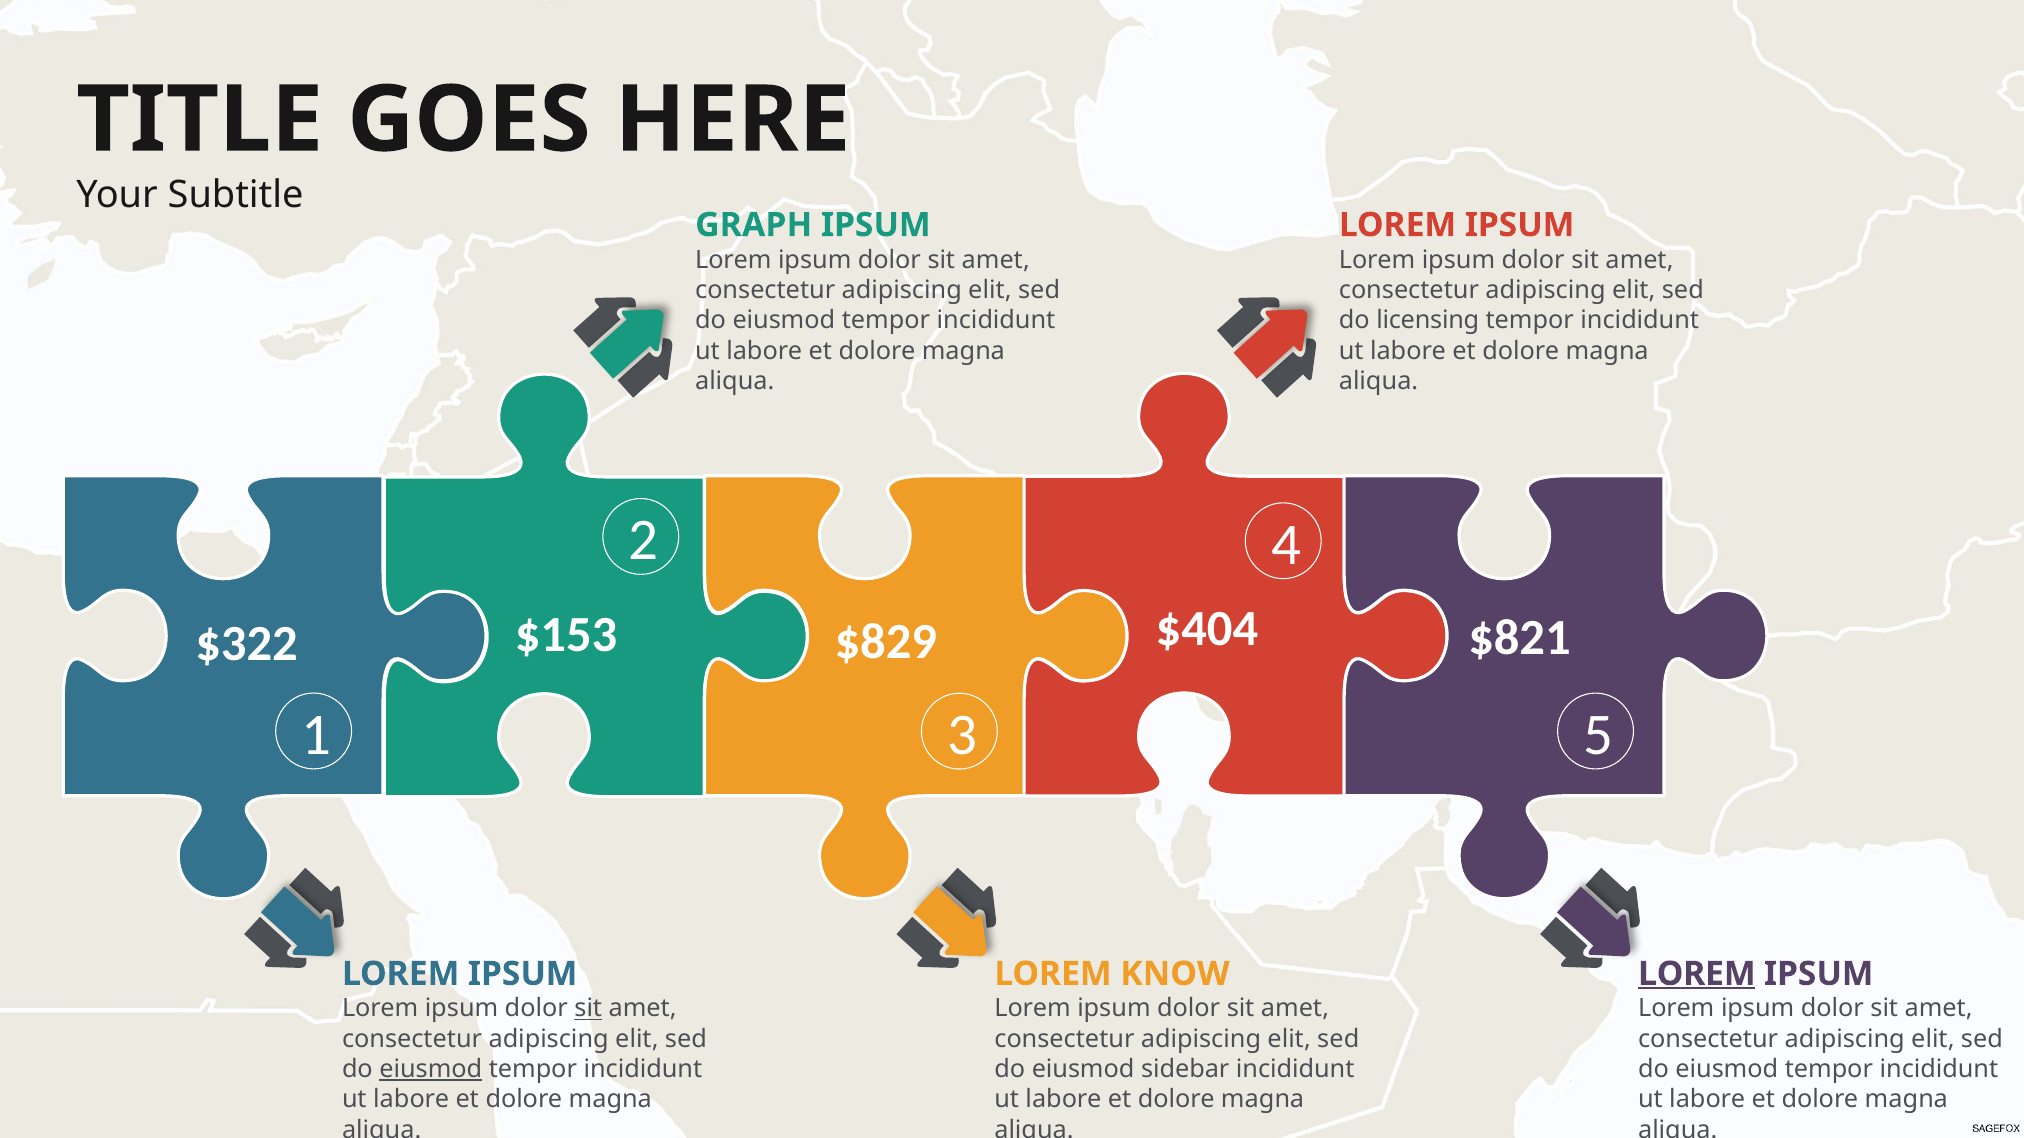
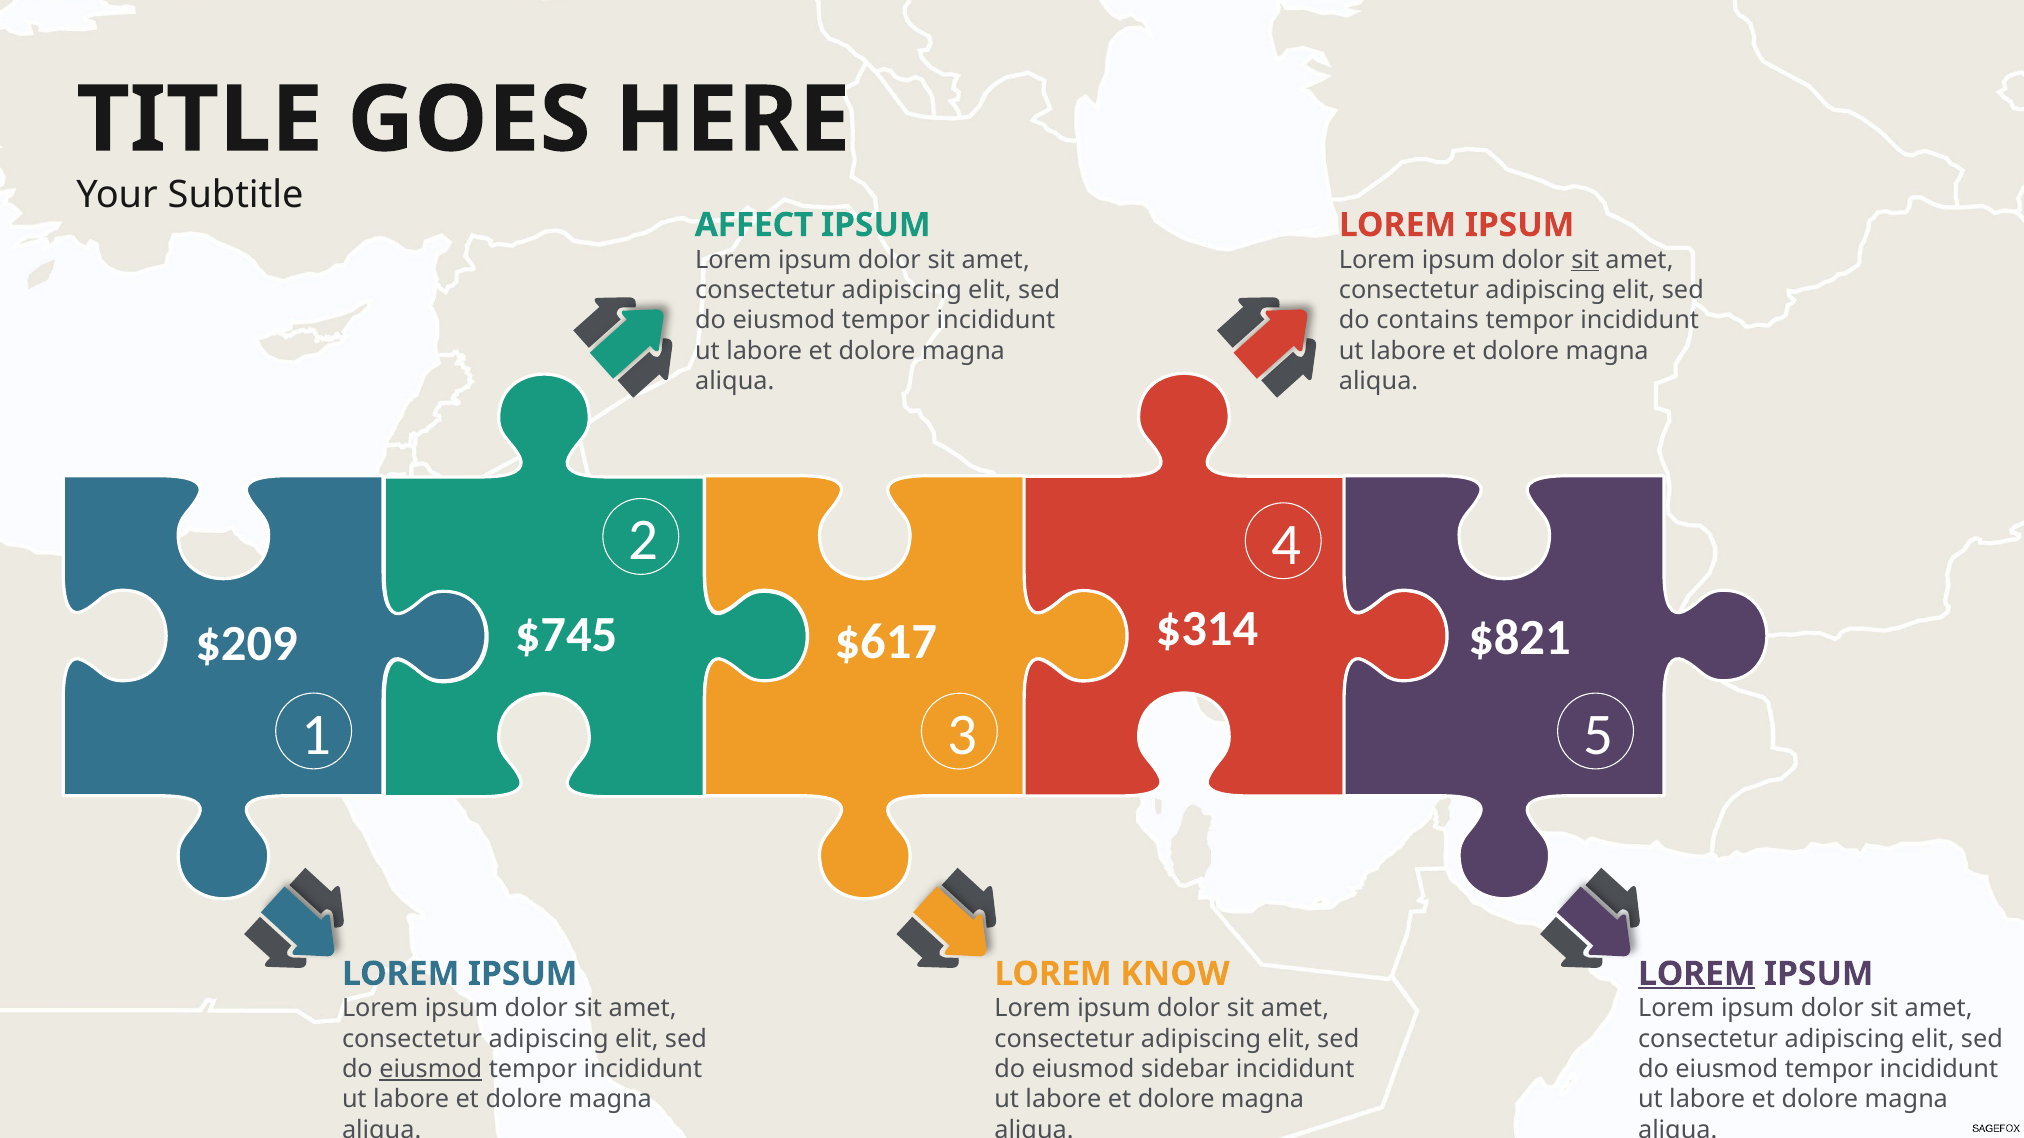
GRAPH: GRAPH -> AFFECT (754, 225)
sit underline: none -> present (1585, 260)
licensing: licensing -> contains (1428, 321)
$404: $404 -> $314 (1207, 629)
$153: $153 -> $745 (566, 635)
$829: $829 -> $617 (886, 642)
$322: $322 -> $209 (247, 644)
sit underline: present -> none (588, 1009)
